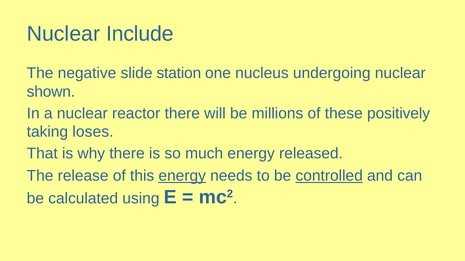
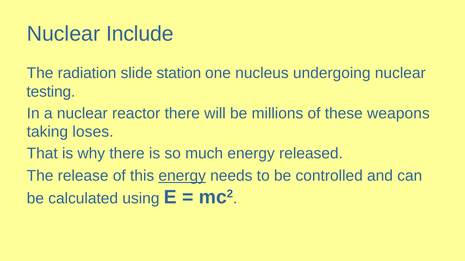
negative: negative -> radiation (87, 73)
shown: shown -> testing (51, 92)
positively: positively -> weapons (398, 113)
controlled underline: present -> none (329, 176)
